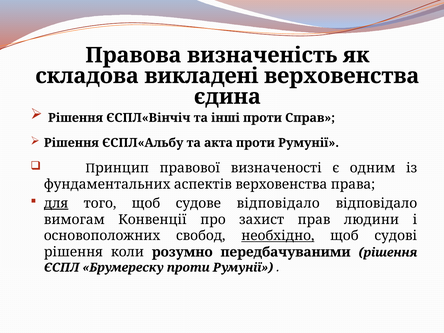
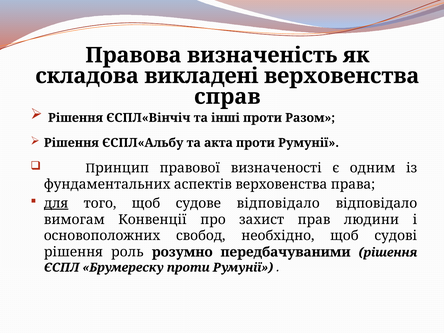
єдина: єдина -> справ (227, 97)
Справ: Справ -> Разом (310, 118)
необхідно underline: present -> none (278, 236)
коли: коли -> роль (127, 252)
